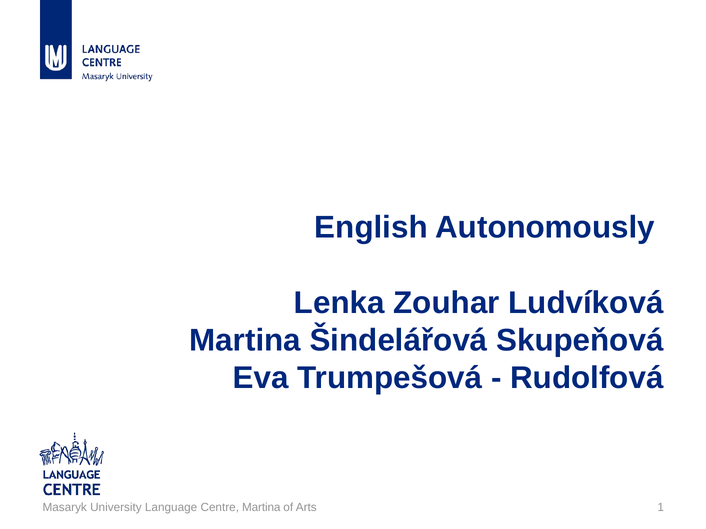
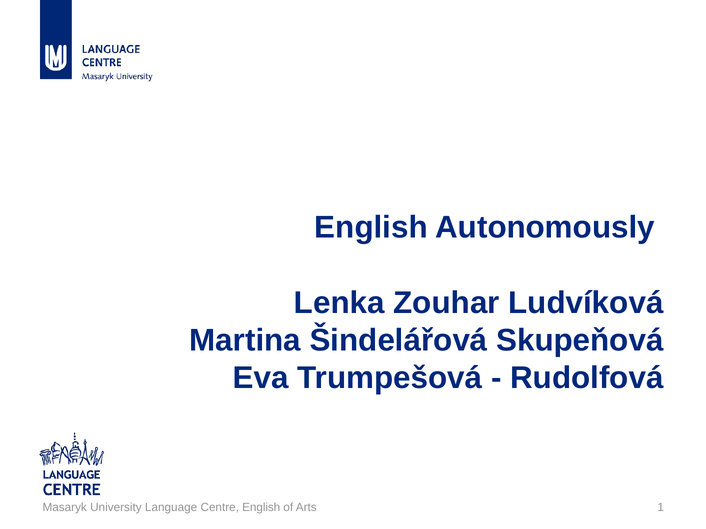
Centre Martina: Martina -> English (261, 508)
